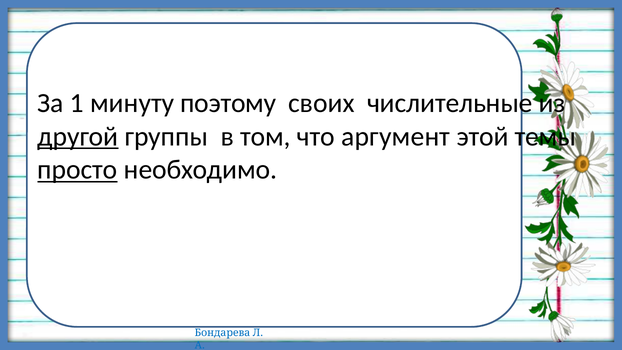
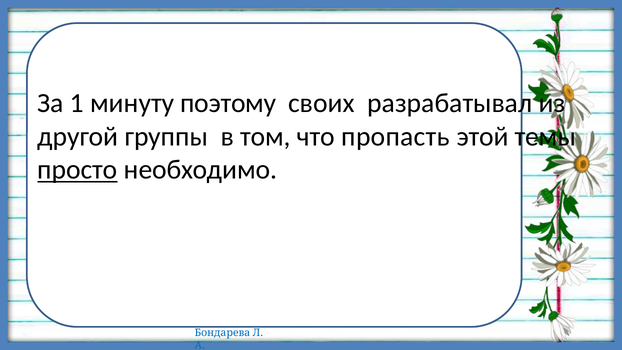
числительные: числительные -> разрабатывал (450, 103)
другой underline: present -> none (78, 136)
аргумент: аргумент -> пропасть (396, 136)
